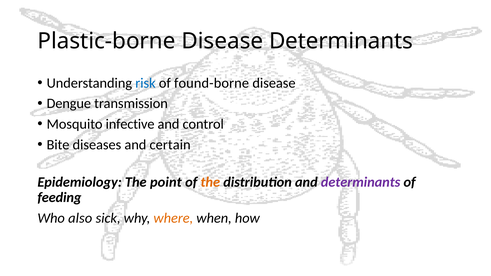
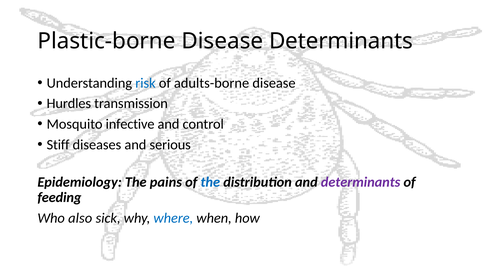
found-borne: found-borne -> adults-borne (212, 83)
Dengue: Dengue -> Hurdles (69, 104)
Bite: Bite -> Stiff (58, 145)
certain: certain -> serious (170, 145)
point: point -> pains (166, 182)
the colour: orange -> blue (210, 182)
where colour: orange -> blue (173, 218)
